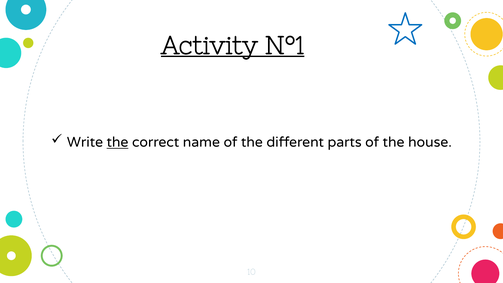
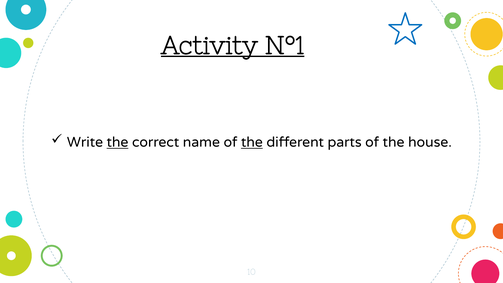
the underline: none -> present (252, 142)
